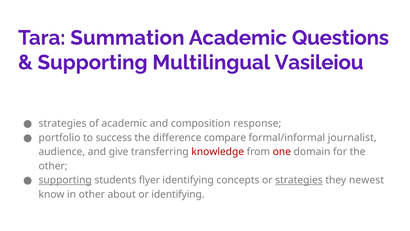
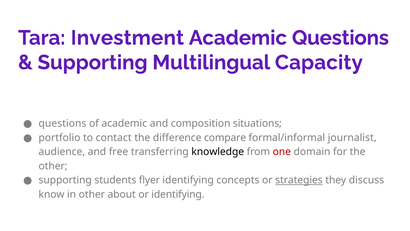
Summation: Summation -> Investment (127, 38)
Vasileiou: Vasileiou -> Capacity (319, 62)
strategies: strategies -> questions (62, 123)
response: response -> situations (257, 123)
success: success -> contact (114, 138)
give: give -> free (119, 152)
knowledge colour: red -> black (218, 152)
supporting underline: present -> none (65, 180)
newest: newest -> discuss (367, 180)
